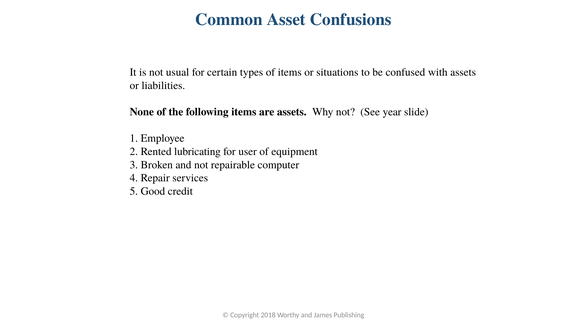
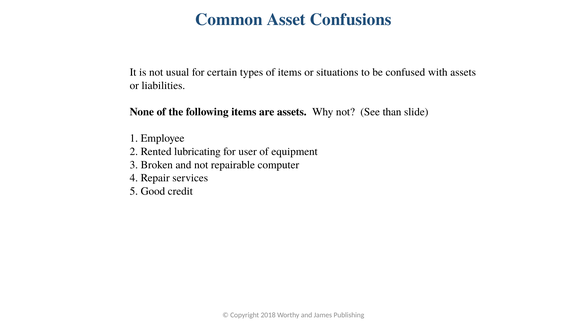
year: year -> than (392, 112)
